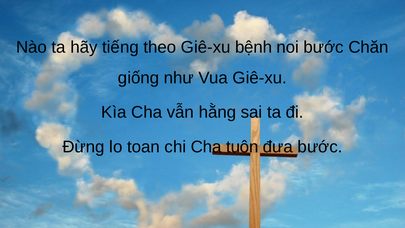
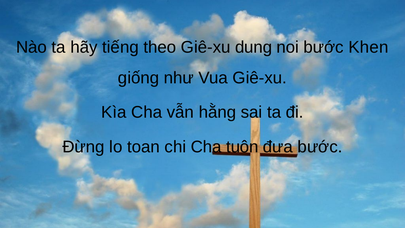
bệnh: bệnh -> dung (254, 47)
Chăn: Chăn -> Khen (368, 47)
